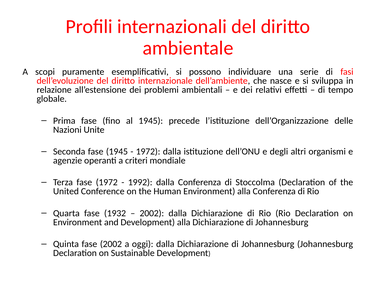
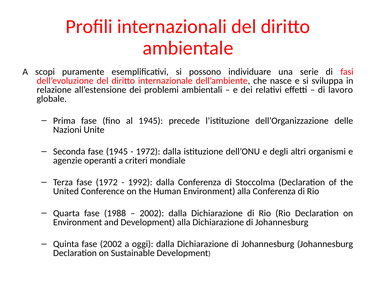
tempo: tempo -> lavoro (341, 90)
1932: 1932 -> 1988 (115, 213)
